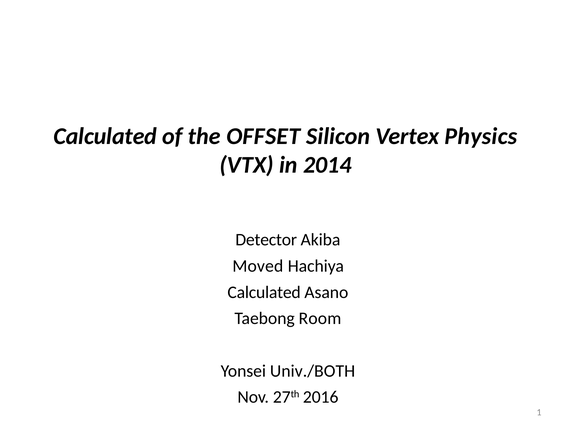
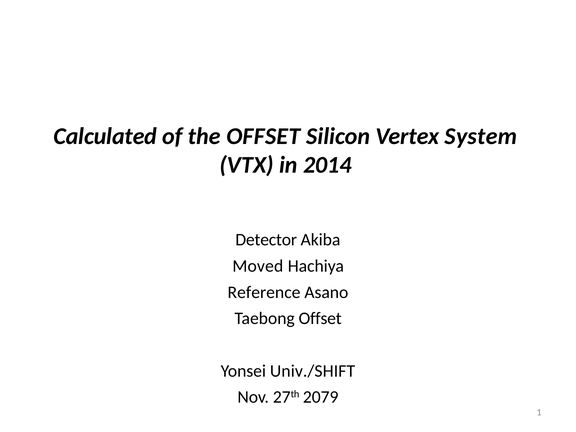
Physics: Physics -> System (481, 136)
Calculated: Calculated -> Reference (264, 292)
Taebong Room: Room -> Offset (320, 318)
Univ./BOTH: Univ./BOTH -> Univ./SHIFT (313, 371)
2016: 2016 -> 2079 (321, 397)
